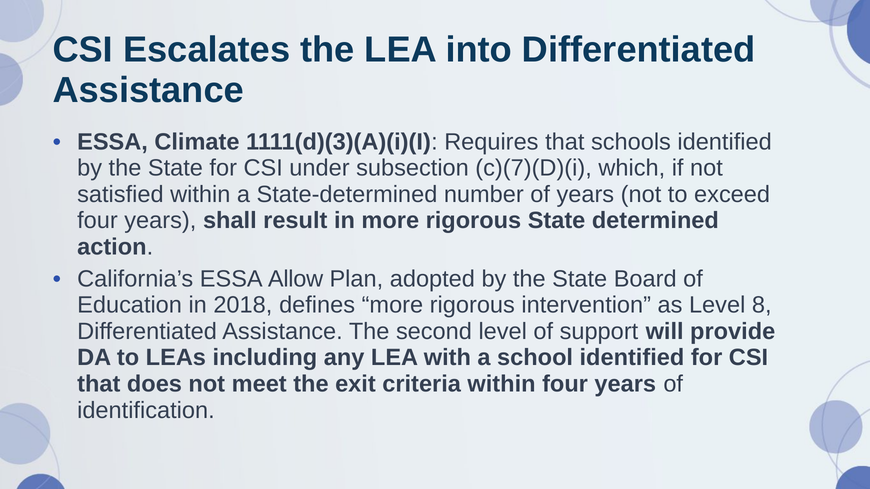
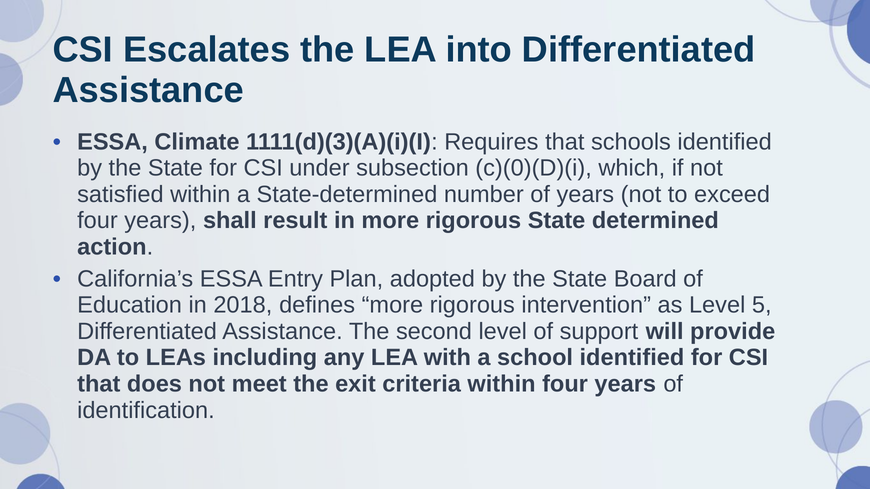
c)(7)(D)(i: c)(7)(D)(i -> c)(0)(D)(i (534, 168)
Allow: Allow -> Entry (295, 279)
8: 8 -> 5 (762, 305)
